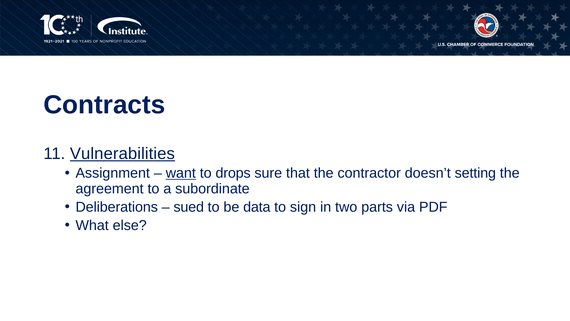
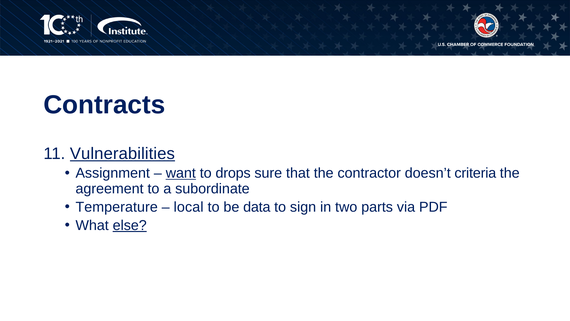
setting: setting -> criteria (475, 173)
Deliberations: Deliberations -> Temperature (117, 207)
sued: sued -> local (189, 207)
else underline: none -> present (130, 225)
